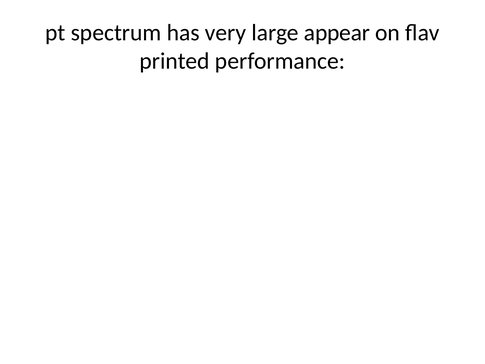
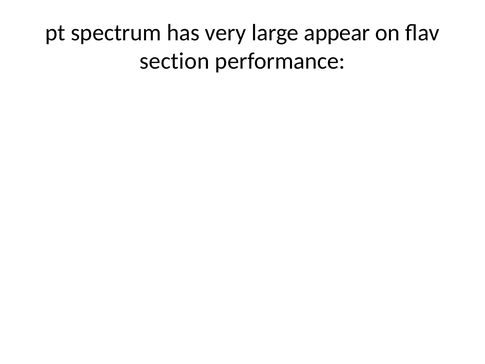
printed: printed -> section (174, 61)
